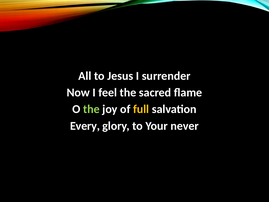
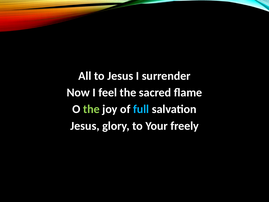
full colour: yellow -> light blue (141, 109)
Every: Every -> Jesus (85, 126)
never: never -> freely (185, 126)
